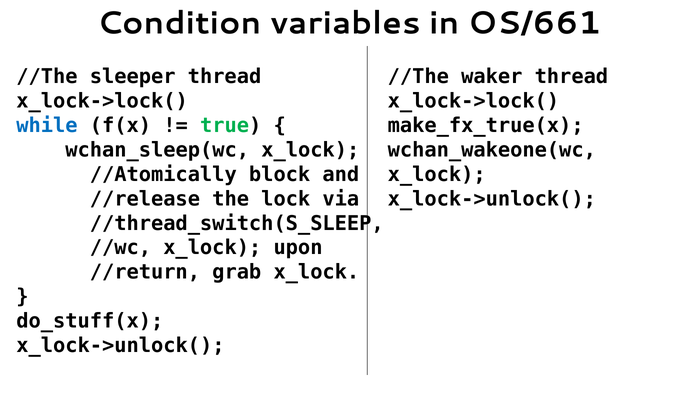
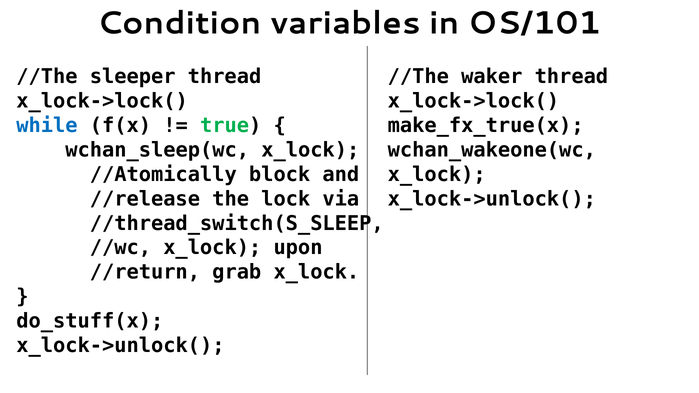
OS/661: OS/661 -> OS/101 (535, 23)
